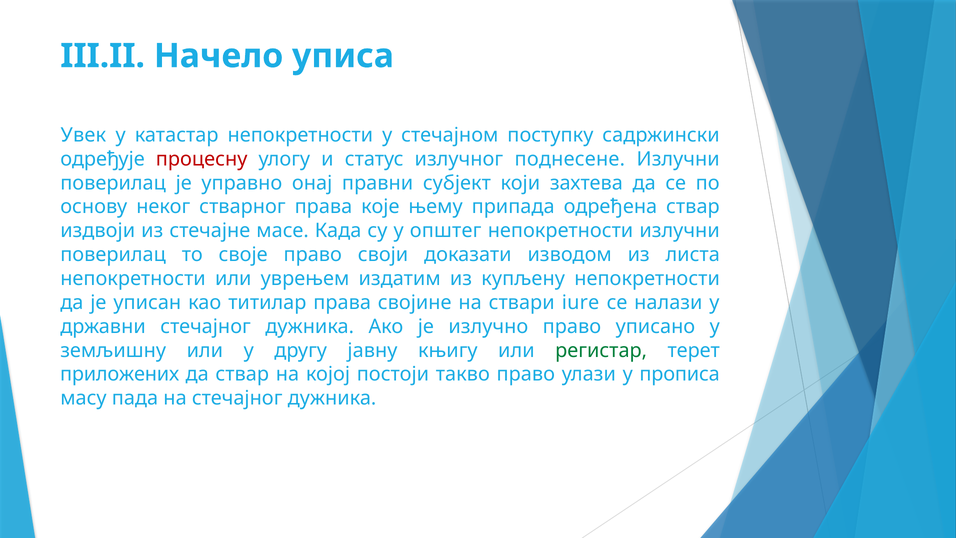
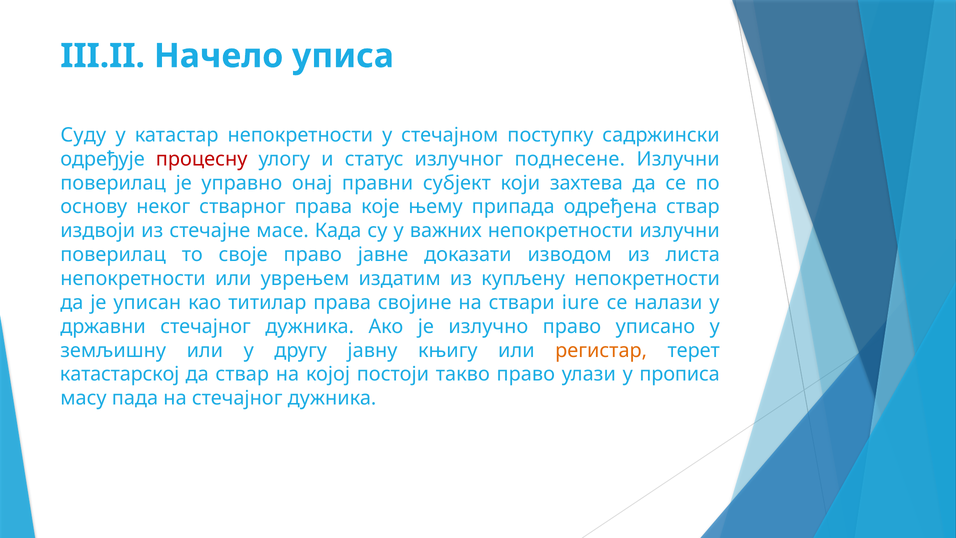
Увек: Увек -> Суду (83, 135)
општег: општег -> важних (446, 231)
своји: своји -> јавне (383, 255)
регистар colour: green -> orange (601, 350)
приложених: приложених -> катастарској (120, 374)
